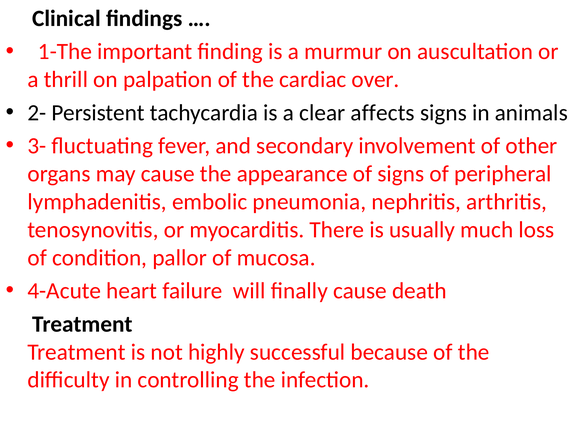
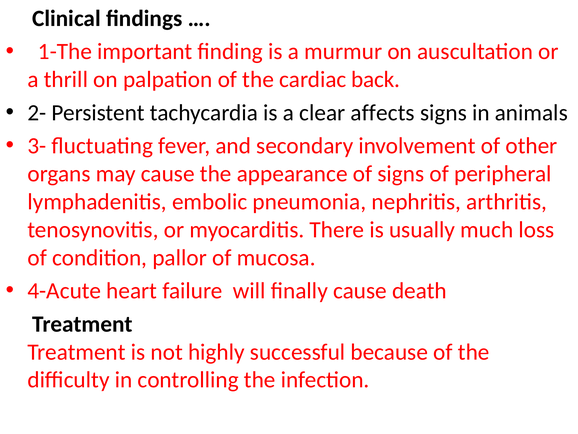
over: over -> back (376, 80)
